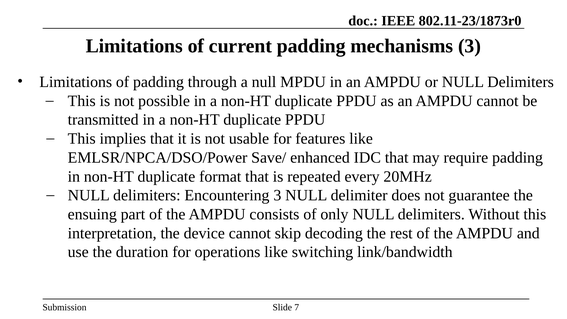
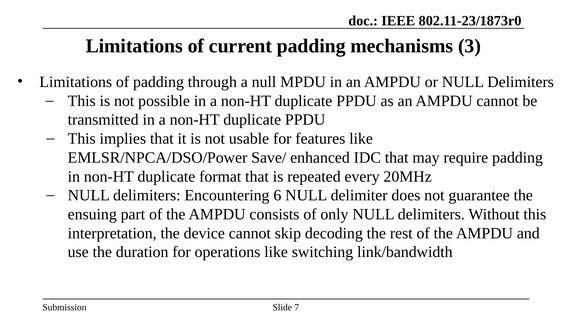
Encountering 3: 3 -> 6 (277, 195)
